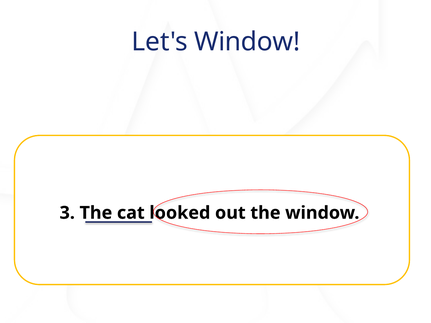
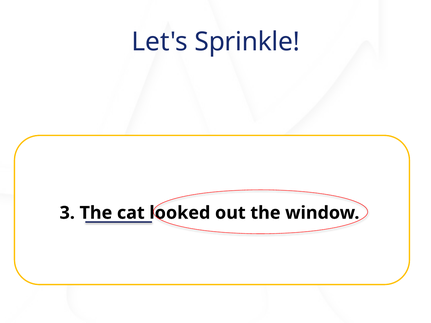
Let's Window: Window -> Sprinkle (247, 42)
